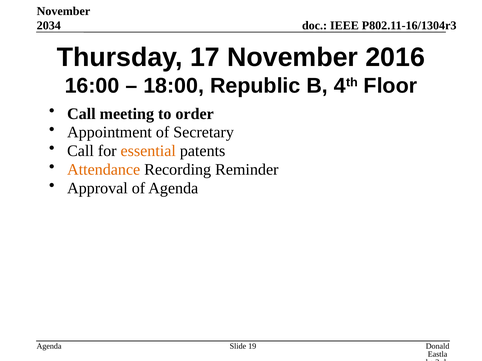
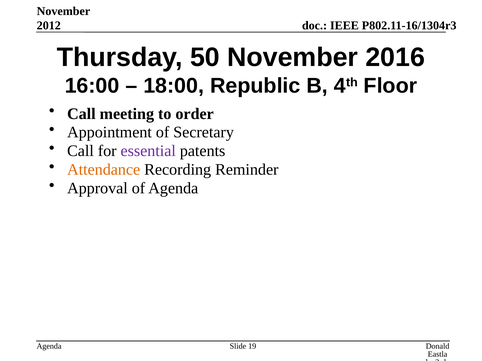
2034: 2034 -> 2012 (49, 26)
17: 17 -> 50 (205, 57)
essential colour: orange -> purple (148, 151)
